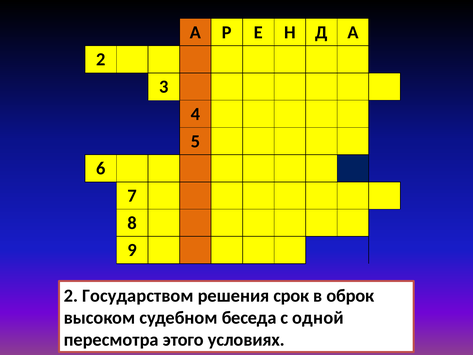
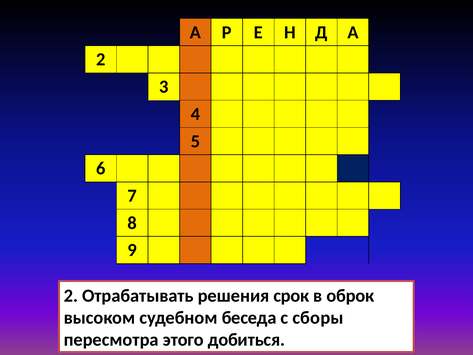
Государством: Государством -> Отрабатывать (138, 295)
одной: одной -> сборы (318, 318)
условиях: условиях -> добиться (246, 340)
